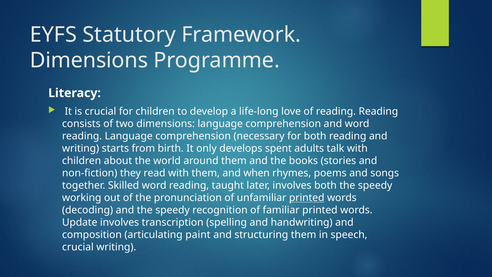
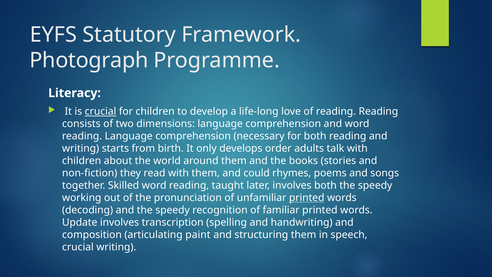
Dimensions: Dimensions -> Photograph (89, 60)
crucial underline: none -> present (101, 111)
spent: spent -> order (278, 148)
when: when -> could (257, 173)
